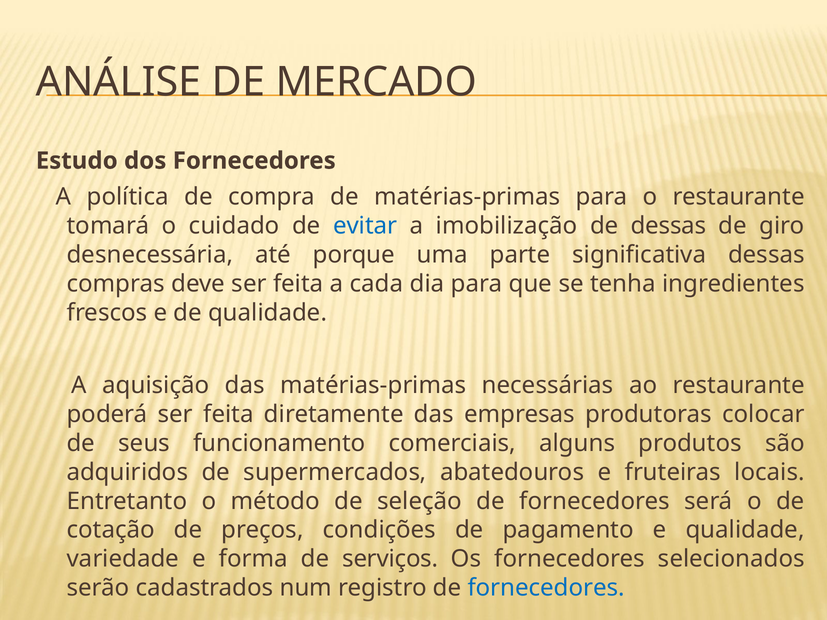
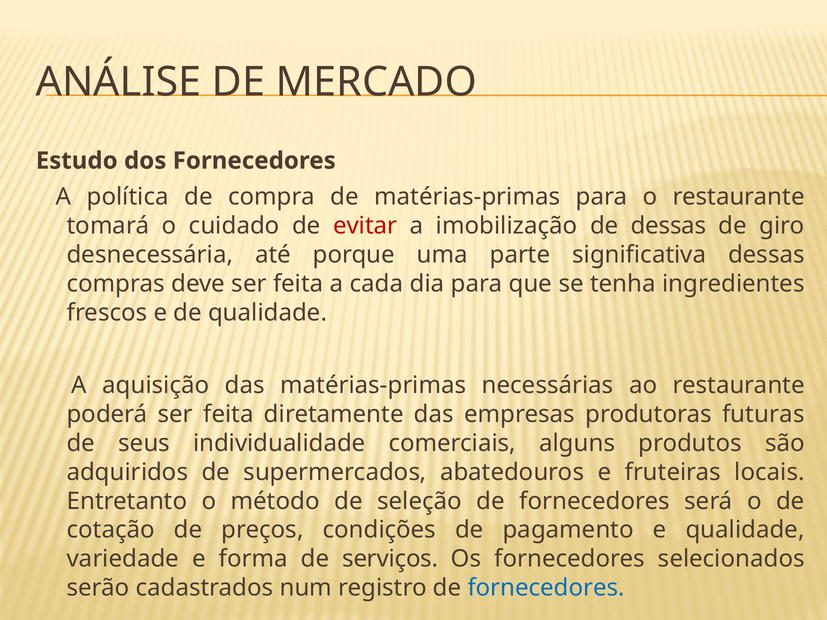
evitar colour: blue -> red (365, 226)
colocar: colocar -> futuras (763, 414)
funcionamento: funcionamento -> individualidade (279, 443)
